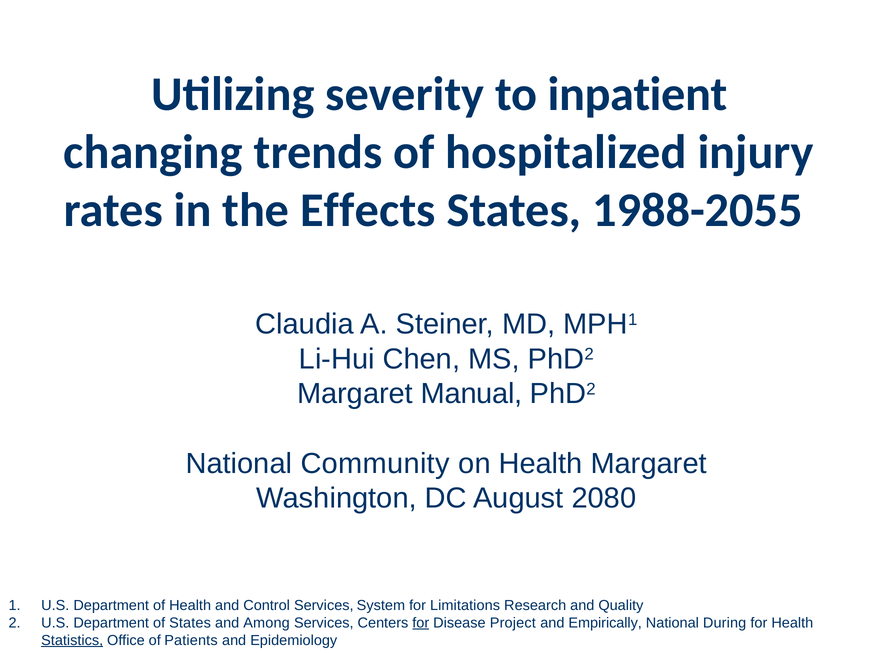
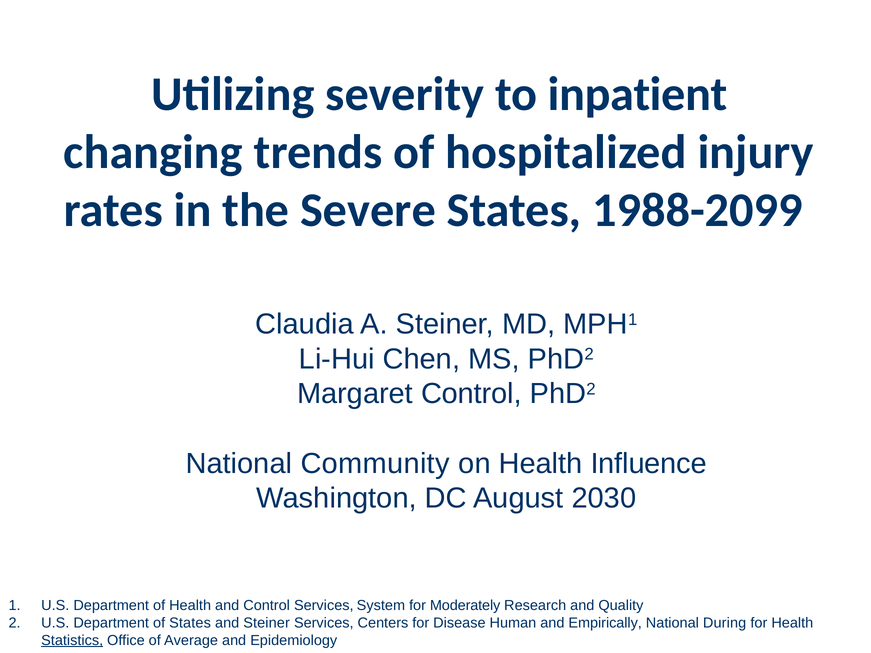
Effects: Effects -> Severe (368, 210)
1988-2055: 1988-2055 -> 1988-2099 (698, 210)
Margaret Manual: Manual -> Control (471, 394)
Health Margaret: Margaret -> Influence (649, 464)
2080: 2080 -> 2030 (604, 499)
Limitations: Limitations -> Moderately (465, 606)
and Among: Among -> Steiner (267, 623)
for underline: present -> none (421, 623)
Project: Project -> Human (513, 623)
Patients: Patients -> Average (191, 641)
